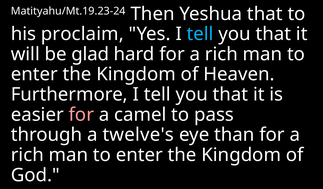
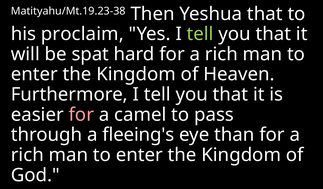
Matityahu/Mt.19.23-24: Matityahu/Mt.19.23-24 -> Matityahu/Mt.19.23-38 (68, 11)
tell colour: light blue -> light green (200, 34)
glad: glad -> spat (90, 54)
twelve's: twelve's -> fleeing's (138, 135)
